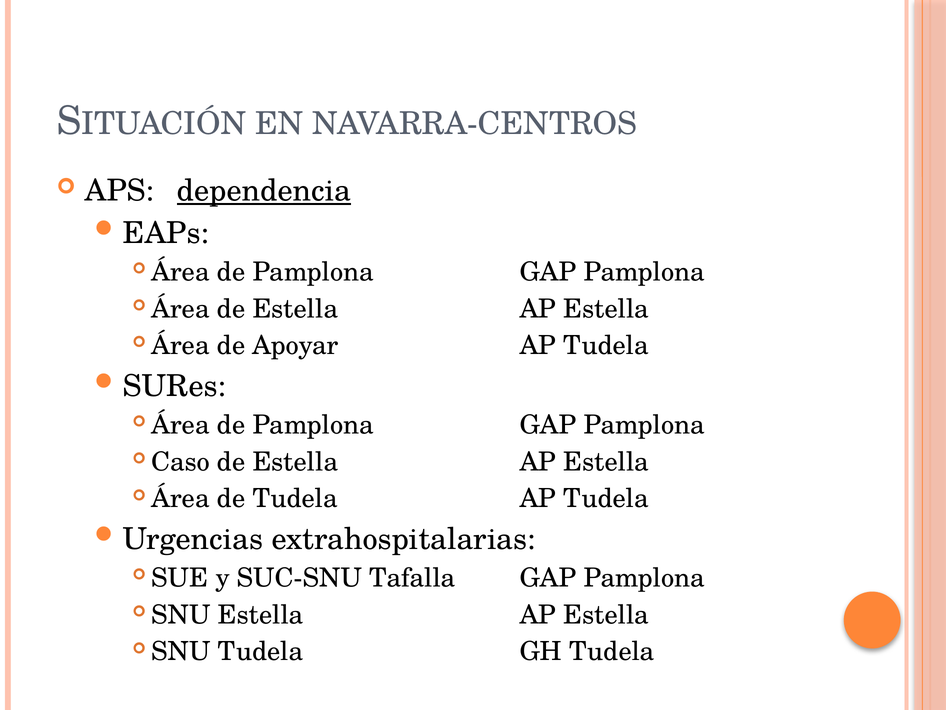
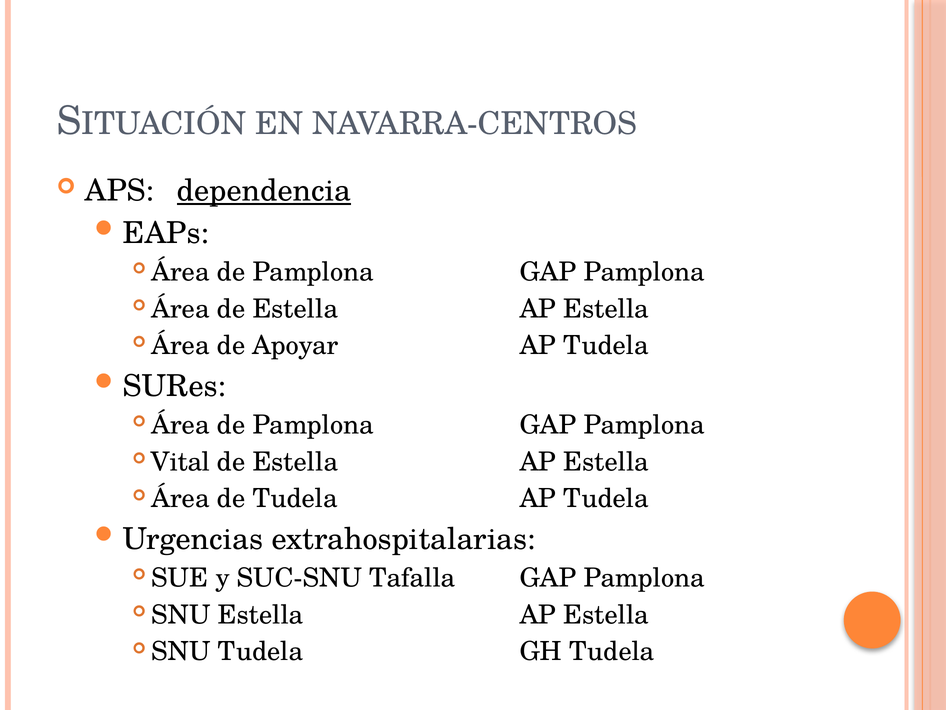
Caso: Caso -> Vital (181, 462)
